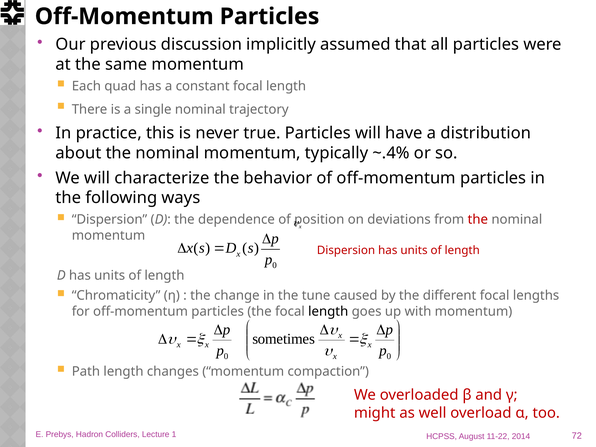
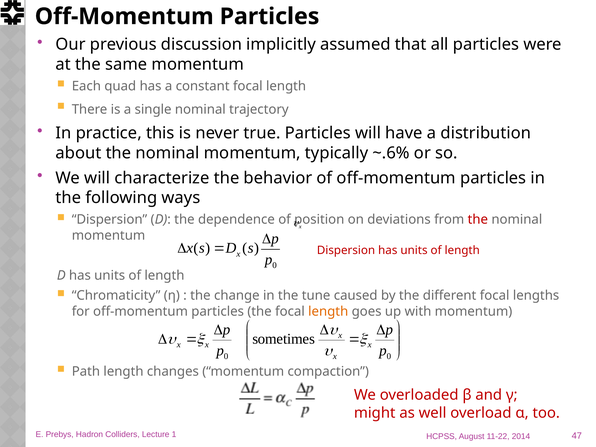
~.4%: ~.4% -> ~.6% (391, 153)
length colour: black -> orange (328, 311)
72: 72 -> 47 (577, 436)
